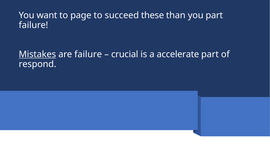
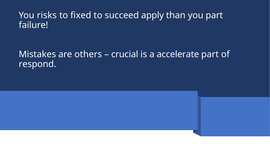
want: want -> risks (47, 15)
page: page -> fixed (81, 15)
these: these -> apply (153, 15)
Mistakes underline: present -> none (37, 54)
are failure: failure -> others (88, 54)
